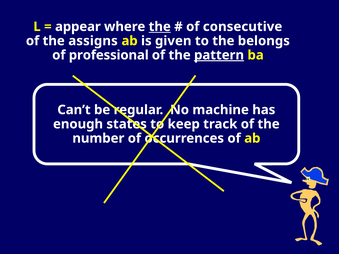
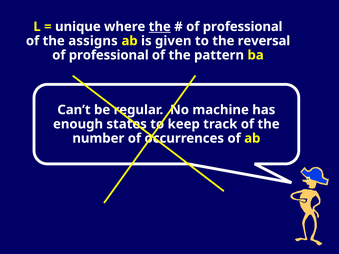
appear: appear -> unique (78, 27)
consecutive: consecutive -> professional (243, 27)
belongs: belongs -> reversal (264, 41)
pattern underline: present -> none (219, 55)
